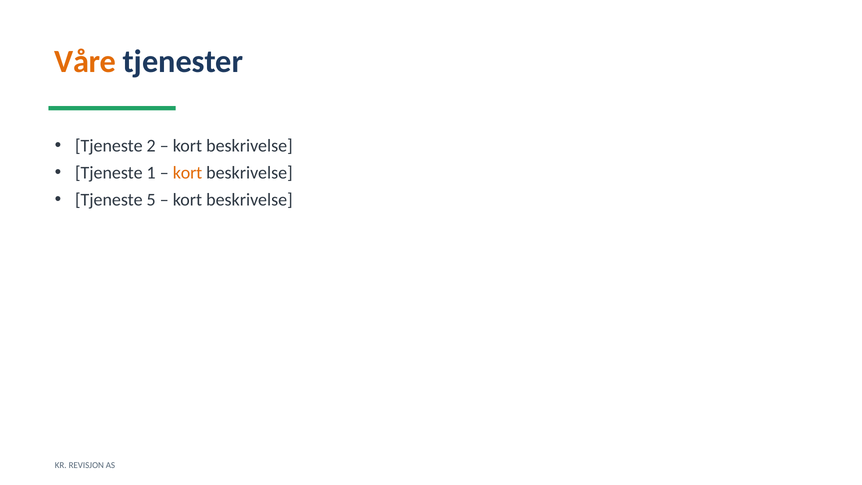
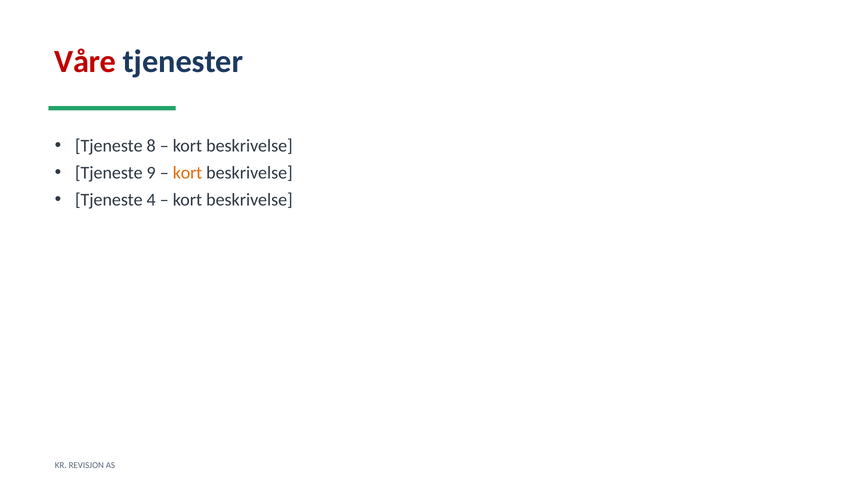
Våre colour: orange -> red (85, 62)
2: 2 -> 8 (151, 146)
1: 1 -> 9 (151, 173)
5: 5 -> 4 (151, 200)
